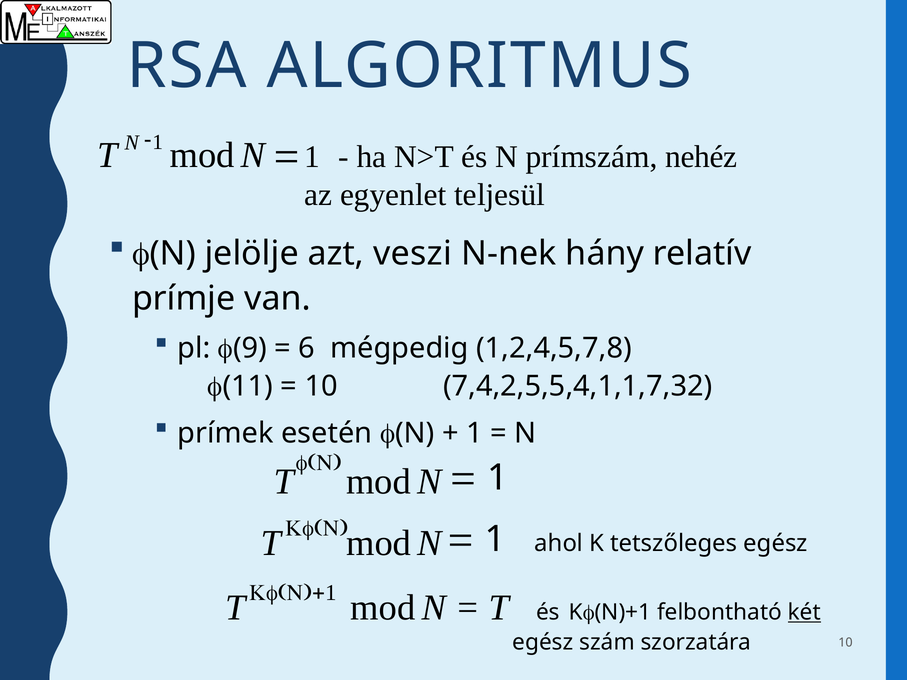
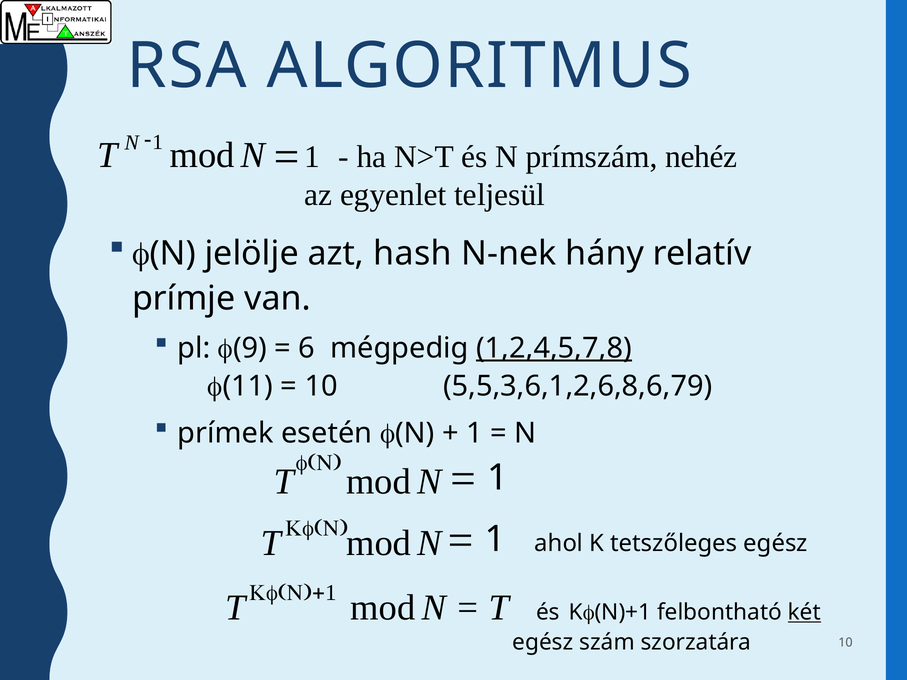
veszi: veszi -> hash (413, 254)
1,2,4,5,7,8 underline: none -> present (554, 348)
7,4,2,5,5,4,1,1,7,32: 7,4,2,5,5,4,1,1,7,32 -> 5,5,3,6,1,2,6,8,6,79 (578, 386)
